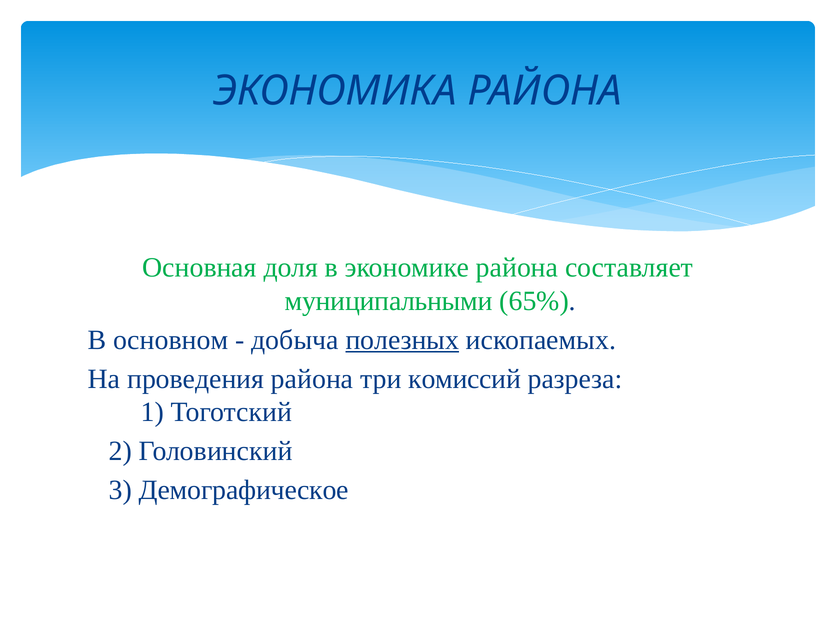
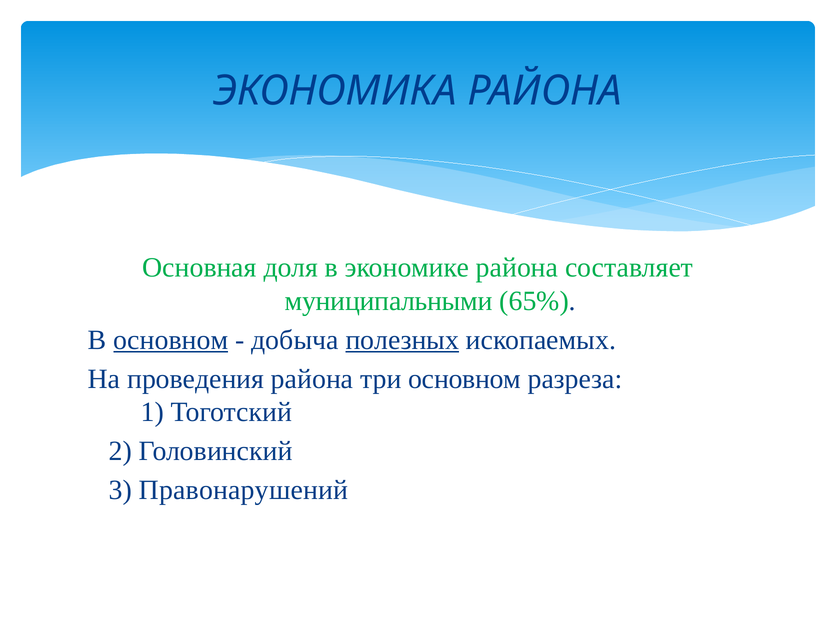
основном underline: none -> present (171, 339)
три комиссий: комиссий -> основном (465, 378)
Демографическое: Демографическое -> Правонарушений (244, 490)
